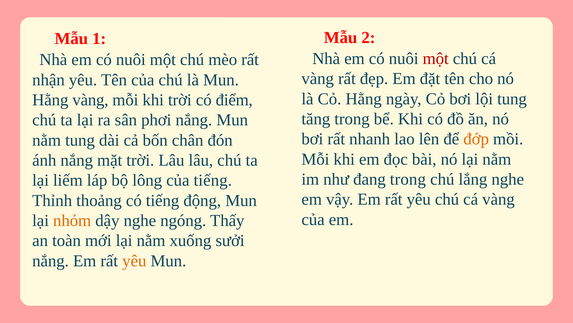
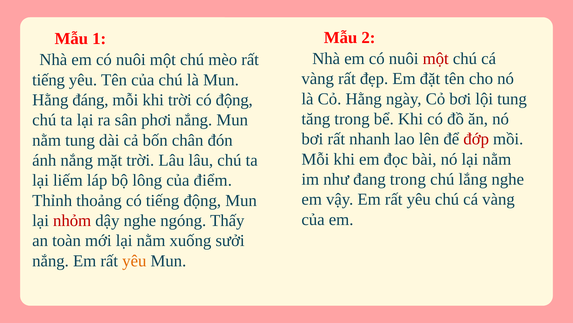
nhận: nhận -> tiếng (49, 80)
Hằng vàng: vàng -> đáng (90, 100)
có điểm: điểm -> động (234, 100)
đớp colour: orange -> red (476, 139)
của tiếng: tiếng -> điểm (213, 181)
nhỏm colour: orange -> red (72, 221)
